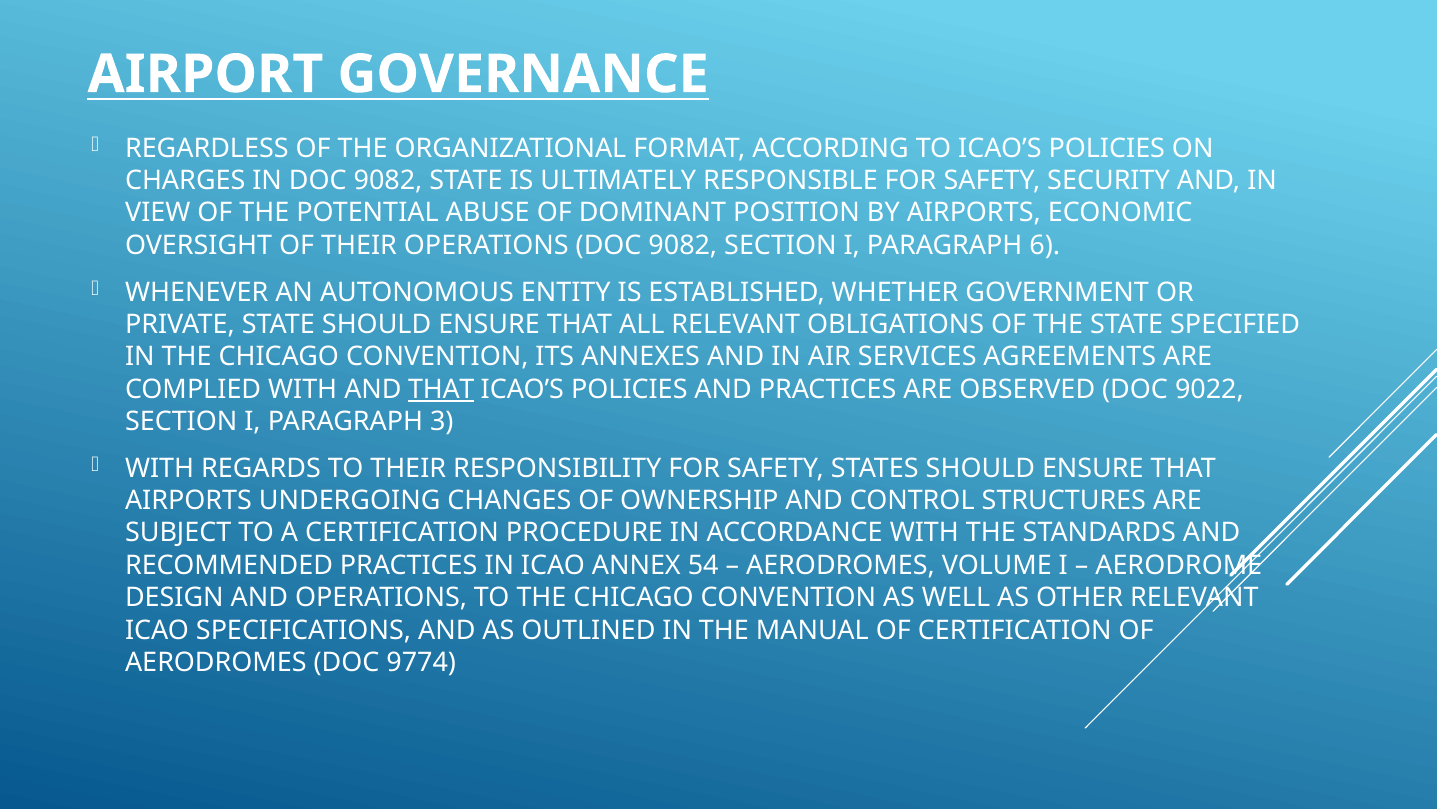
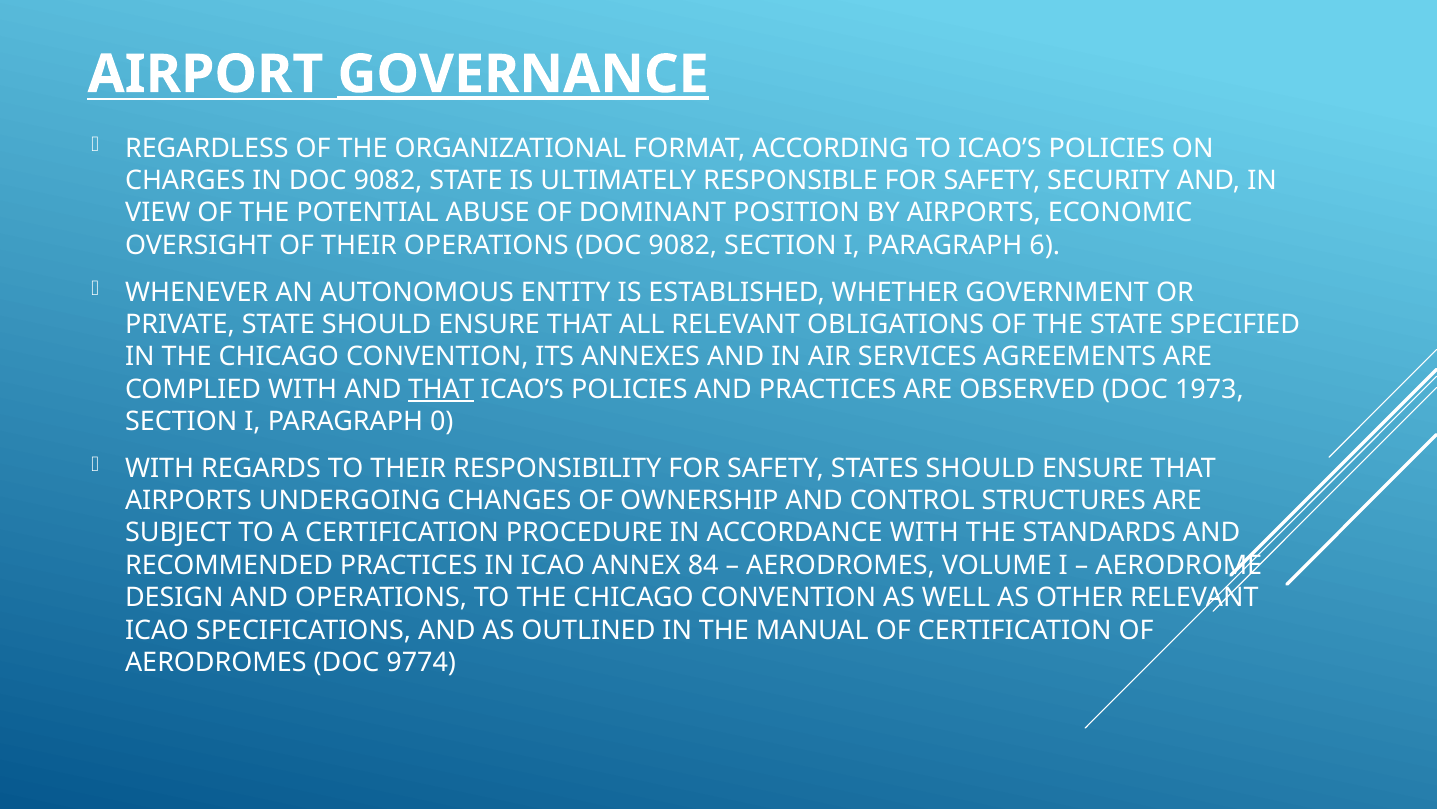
GOVERNANCE underline: none -> present (523, 74)
9022: 9022 -> 1973 (1209, 389)
3: 3 -> 0 (442, 421)
54: 54 -> 84 (703, 565)
